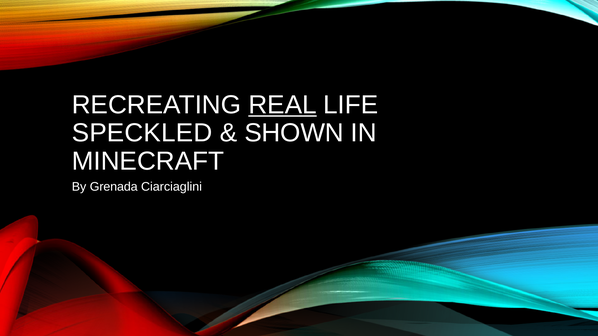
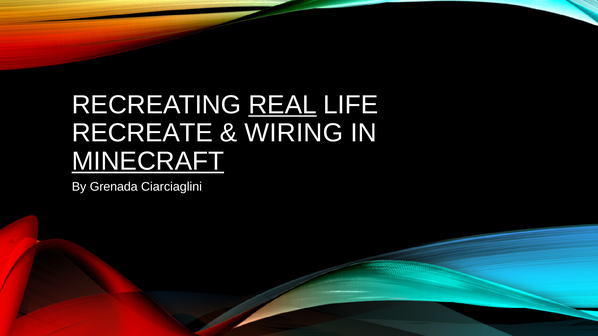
SPECKLED: SPECKLED -> RECREATE (142, 133)
SHOWN: SHOWN -> WIRING (294, 133)
MINECRAFT underline: none -> present (148, 161)
